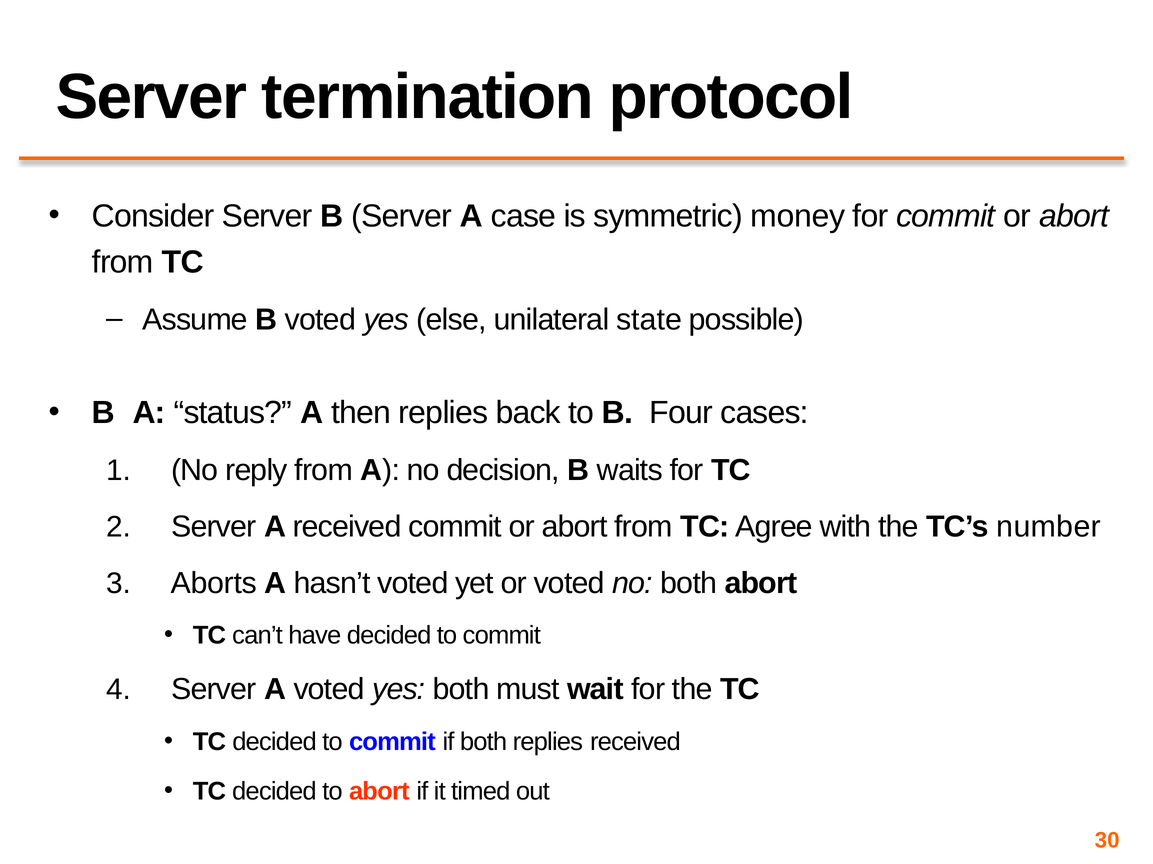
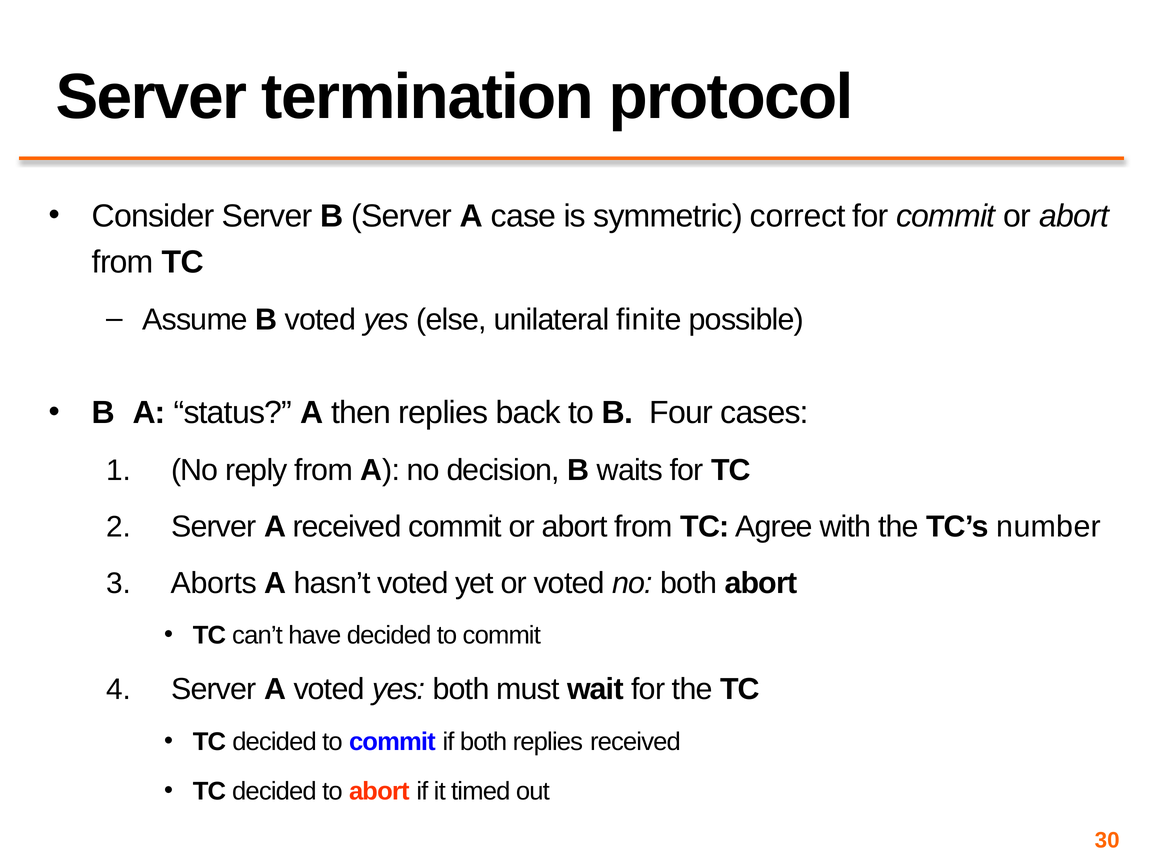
money: money -> correct (798, 216)
state: state -> finite (649, 320)
